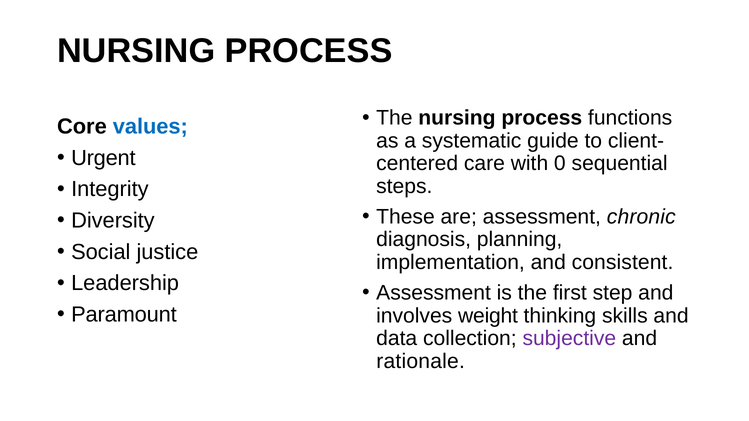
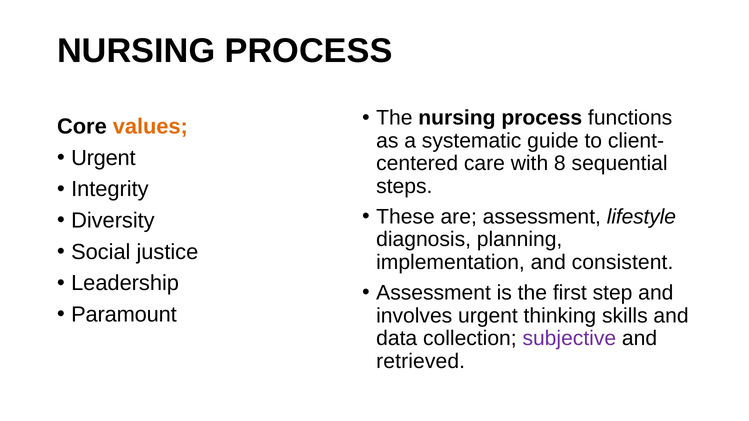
values colour: blue -> orange (150, 127)
0: 0 -> 8 (560, 163)
chronic: chronic -> lifestyle (641, 217)
involves weight: weight -> urgent (488, 316)
rationale: rationale -> retrieved (421, 361)
